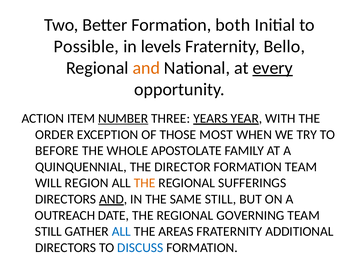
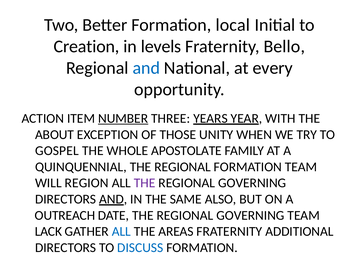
both: both -> local (233, 25)
Possible: Possible -> Creation (86, 46)
and colour: orange -> blue (146, 68)
every underline: present -> none (273, 68)
ORDER: ORDER -> ABOUT (55, 135)
MOST: MOST -> UNITY (216, 135)
BEFORE: BEFORE -> GOSPEL (57, 151)
QUINQUENNIAL THE DIRECTOR: DIRECTOR -> REGIONAL (183, 167)
THE colour: orange -> purple (145, 183)
SUFFERINGS: SUFFERINGS -> GOVERNING (252, 183)
SAME STILL: STILL -> ALSO (221, 199)
STILL: STILL -> LACK (48, 232)
